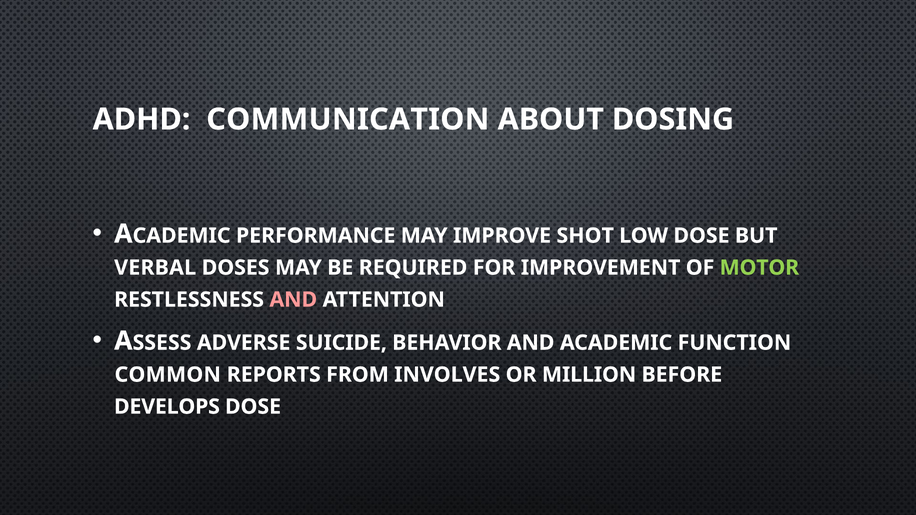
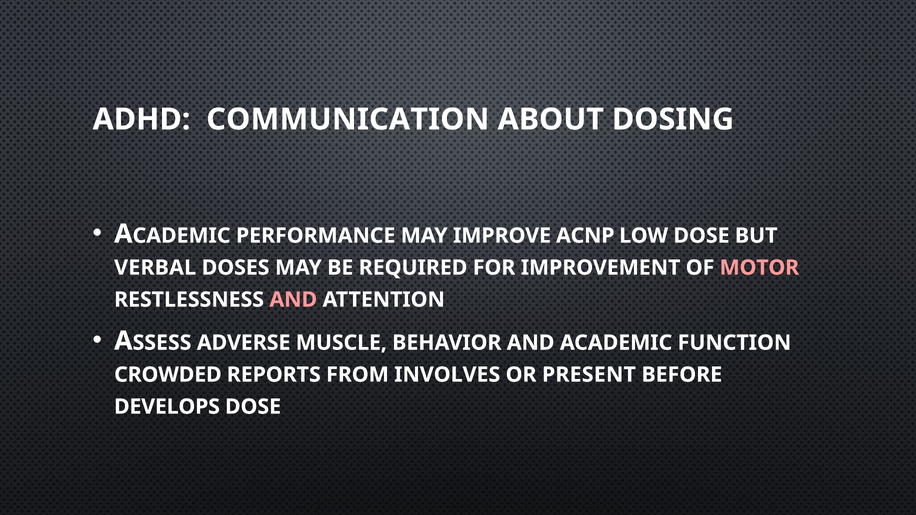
SHOT: SHOT -> ACNP (585, 236)
MOTOR colour: light green -> pink (759, 268)
SUICIDE: SUICIDE -> MUSCLE (341, 343)
COMMON: COMMON -> CROWDED (168, 375)
MILLION: MILLION -> PRESENT (589, 375)
